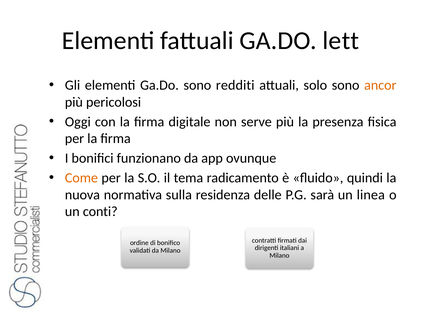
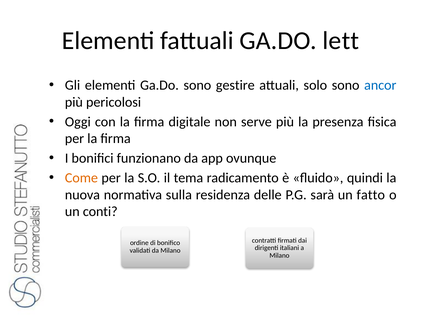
redditi: redditi -> gestire (235, 85)
ancor colour: orange -> blue (380, 85)
linea: linea -> fatto (371, 195)
